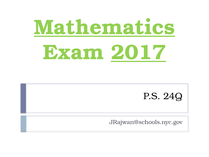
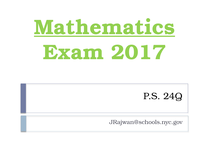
2017 underline: present -> none (138, 52)
